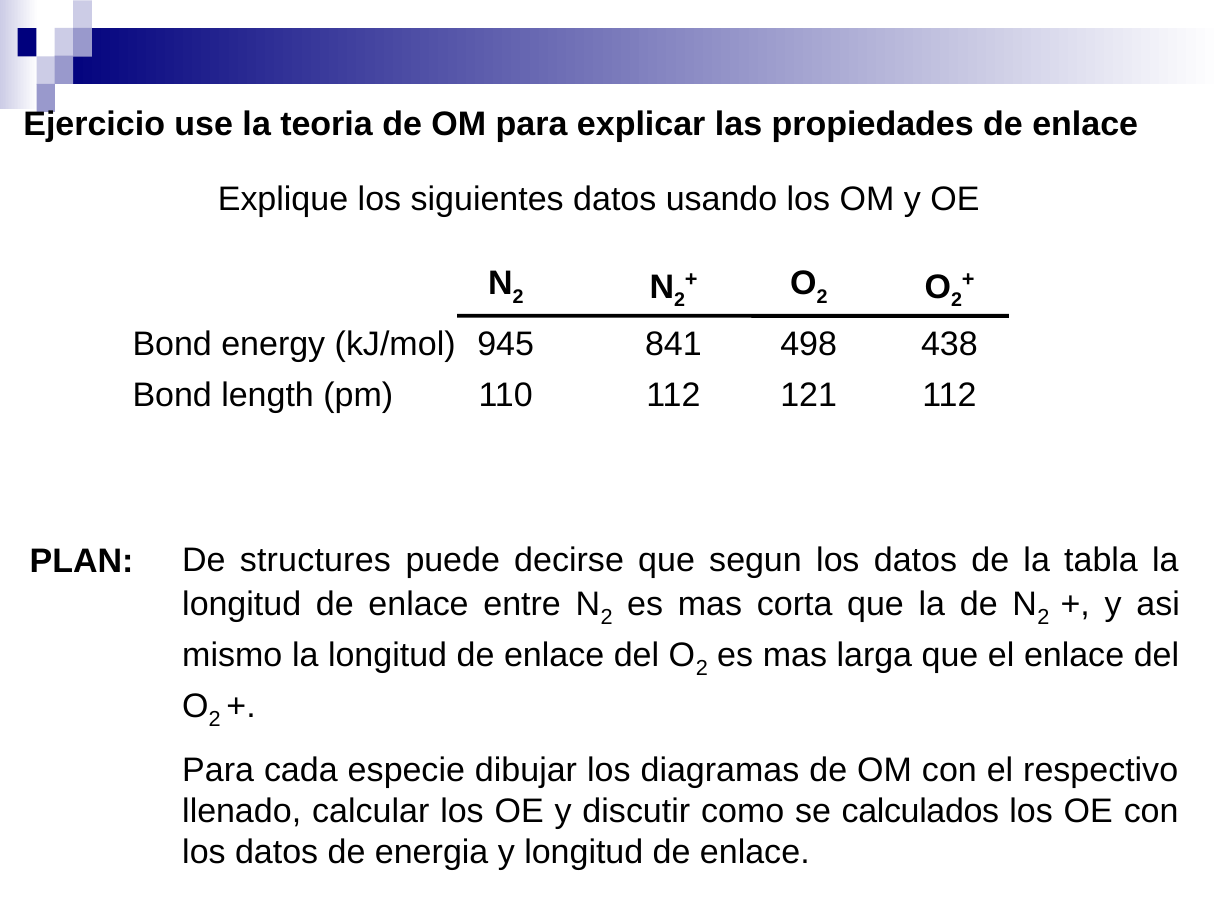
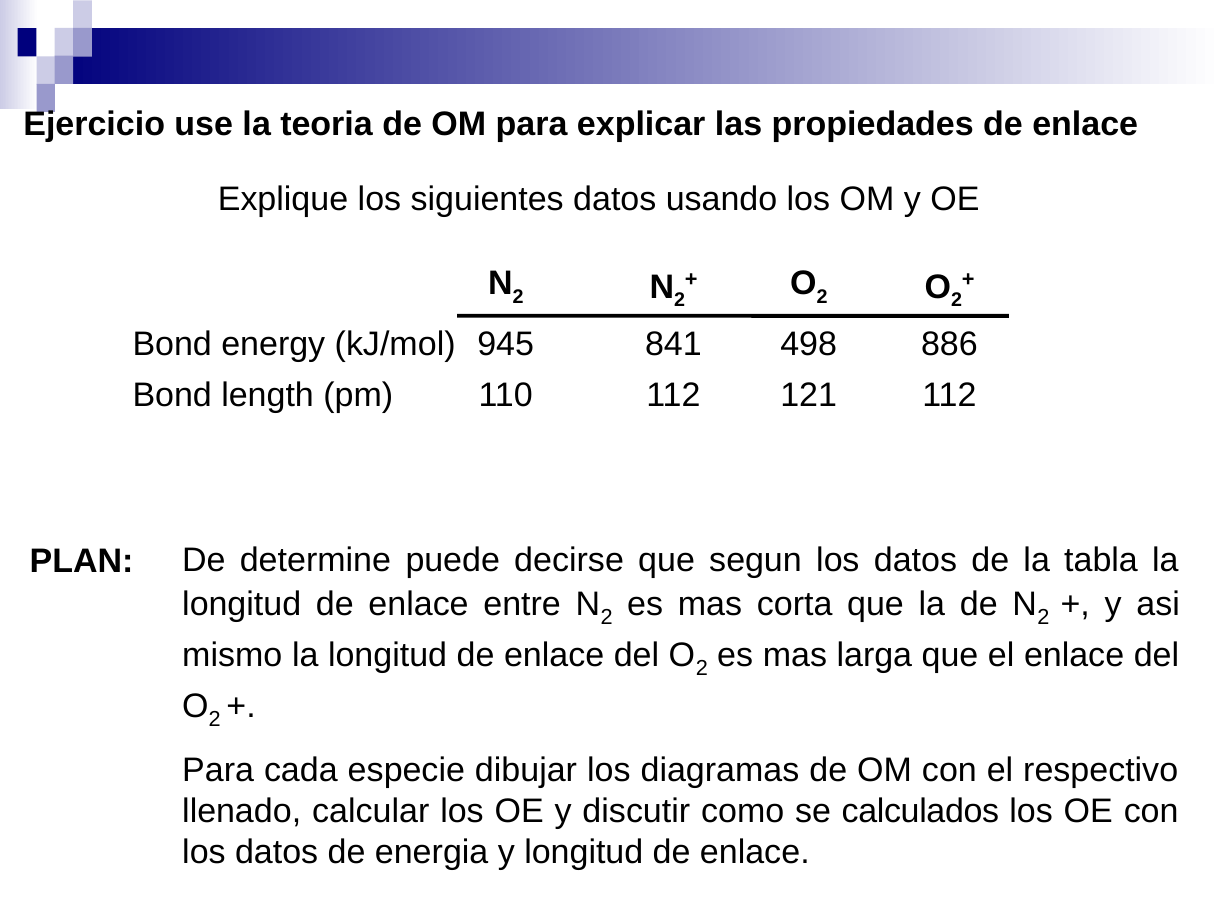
438: 438 -> 886 (949, 345)
structures: structures -> determine (315, 560)
